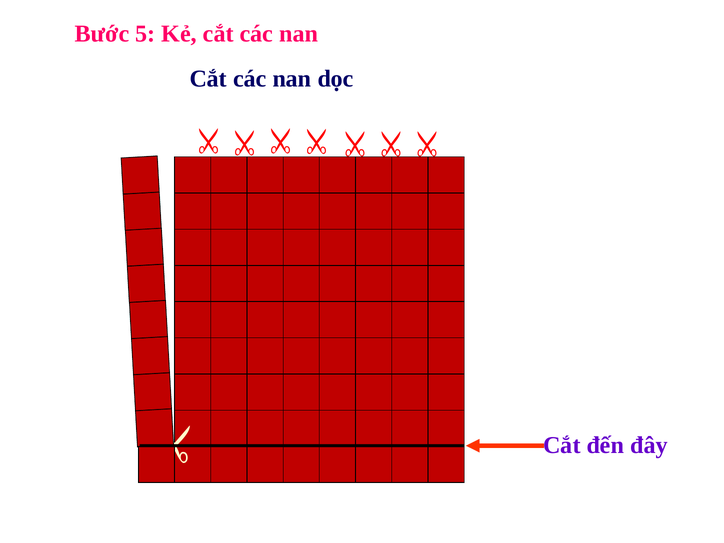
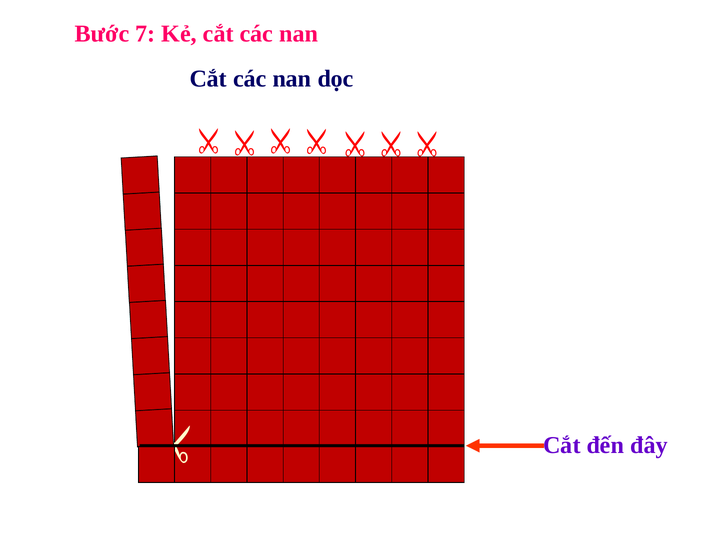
5: 5 -> 7 (145, 34)
